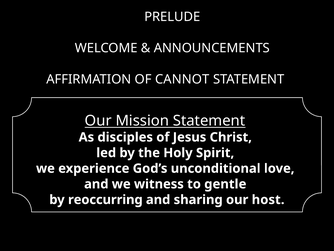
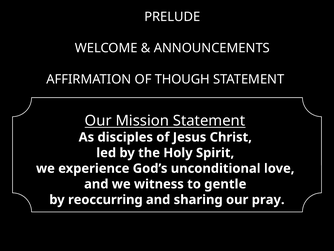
CANNOT: CANNOT -> THOUGH (182, 79)
host: host -> pray (268, 199)
